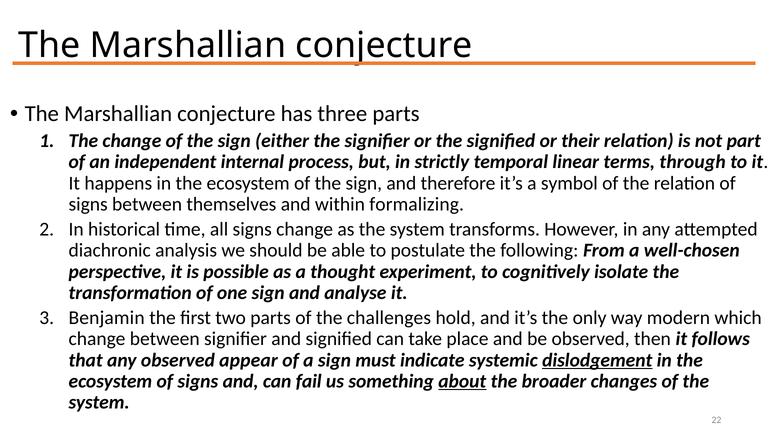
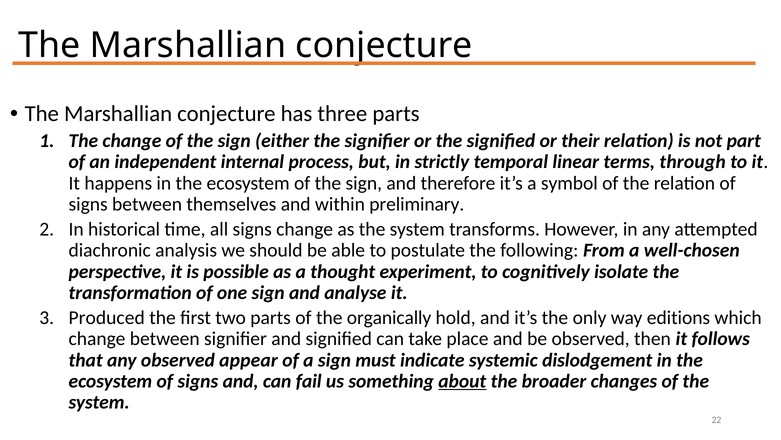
formalizing: formalizing -> preliminary (417, 204)
Benjamin: Benjamin -> Produced (107, 317)
challenges: challenges -> organically (389, 317)
modern: modern -> editions (678, 317)
dislodgement underline: present -> none (597, 360)
